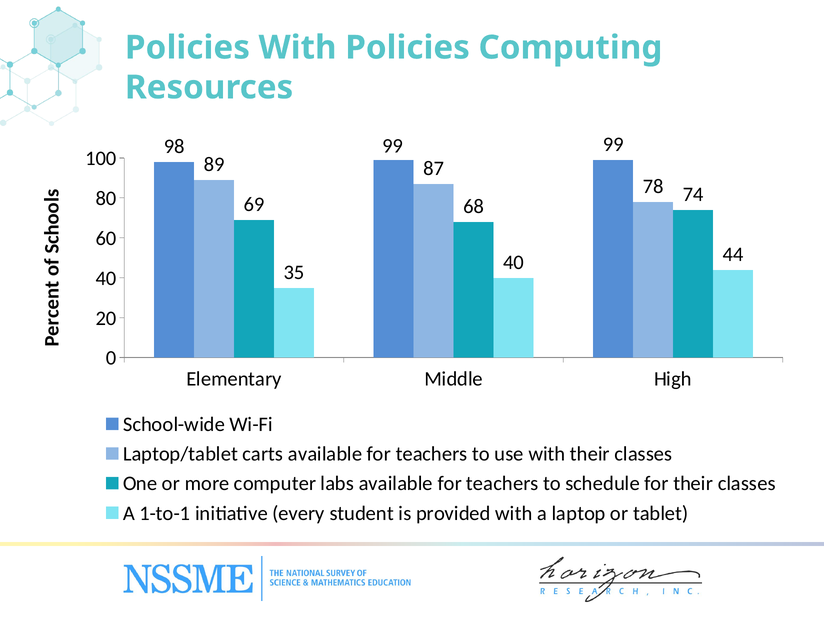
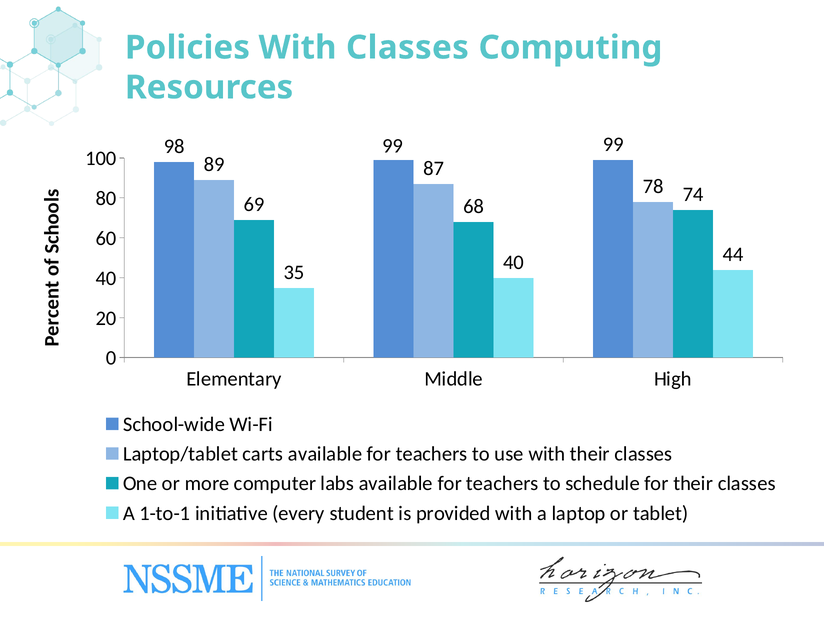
With Policies: Policies -> Classes (407, 48)
